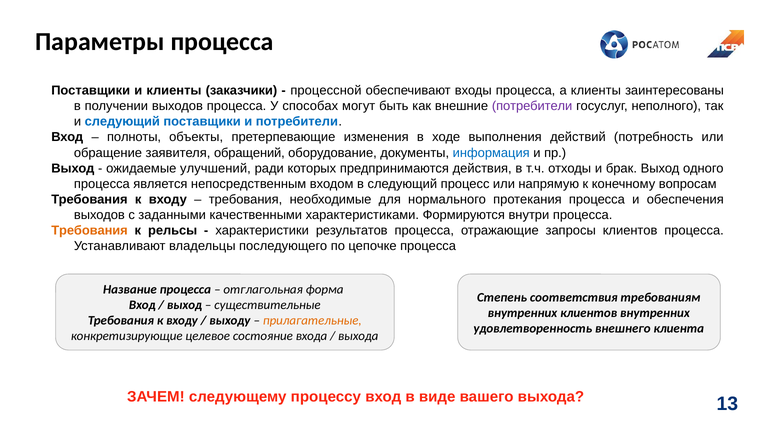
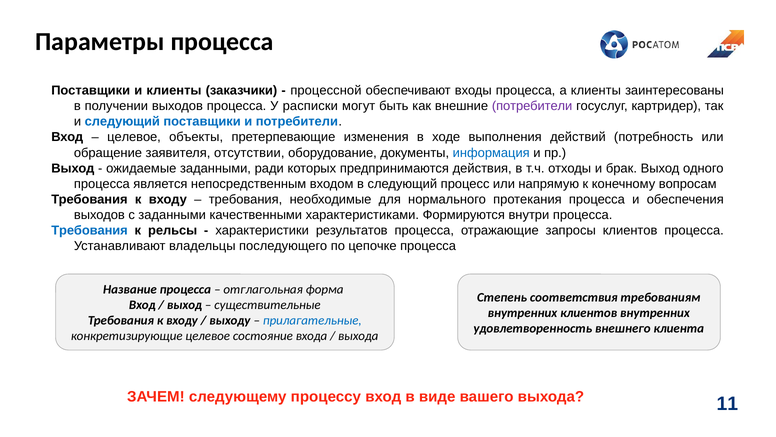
способах: способах -> расписки (310, 106)
неполного: неполного -> картридер (666, 106)
полноты: полноты -> целевое (134, 137)
обращений: обращений -> отсутствии (249, 153)
ожидаемые улучшений: улучшений -> заданными (216, 168)
Требования colour: orange -> blue (90, 230)
прилагательные colour: orange -> blue (312, 321)
13: 13 -> 11 (727, 404)
